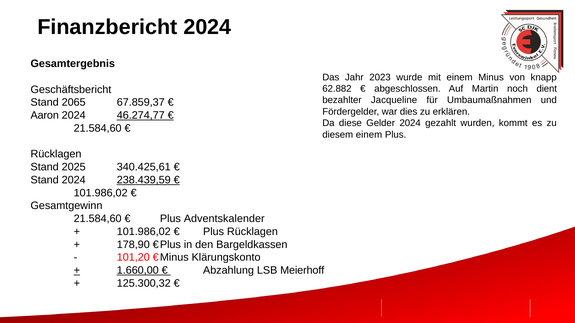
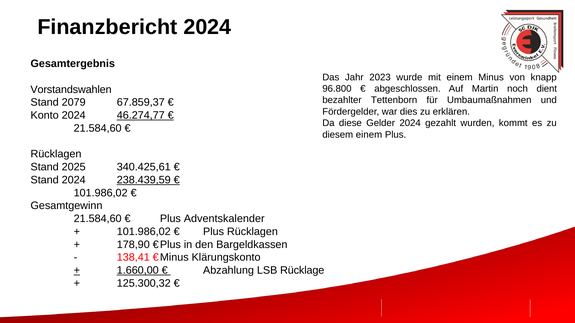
62.882: 62.882 -> 96.800 (337, 89)
Geschäftsbericht: Geschäftsbericht -> Vorstandswahlen (71, 90)
Jacqueline: Jacqueline -> Tettenborn (394, 100)
2065: 2065 -> 2079 (74, 103)
Aaron: Aaron -> Konto (45, 115)
101,20: 101,20 -> 138,41 (133, 258)
Meierhoff: Meierhoff -> Rücklage (302, 271)
